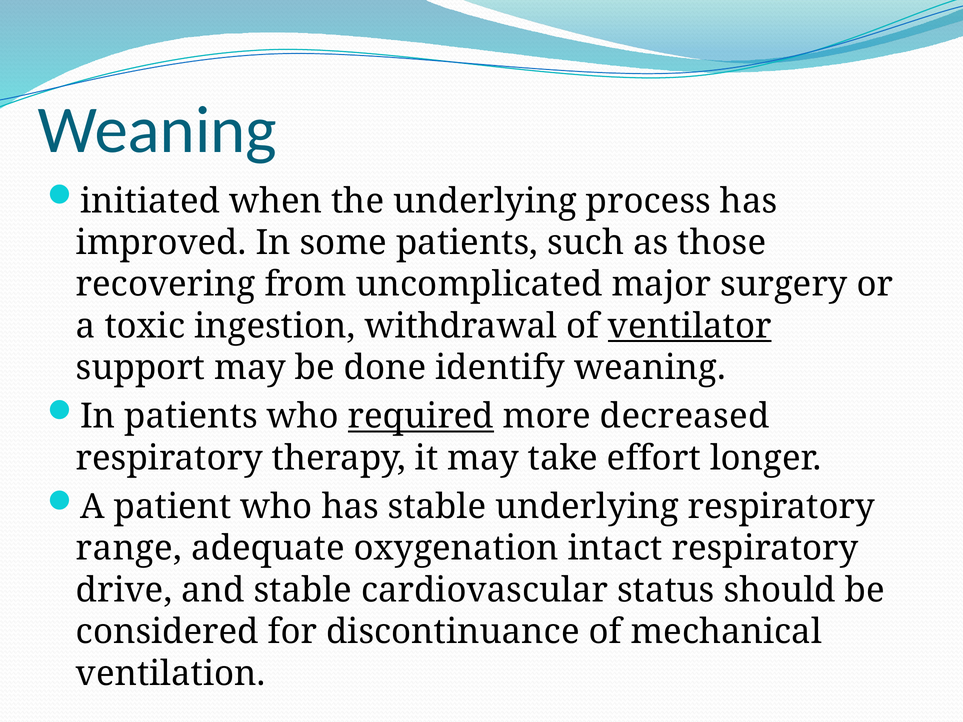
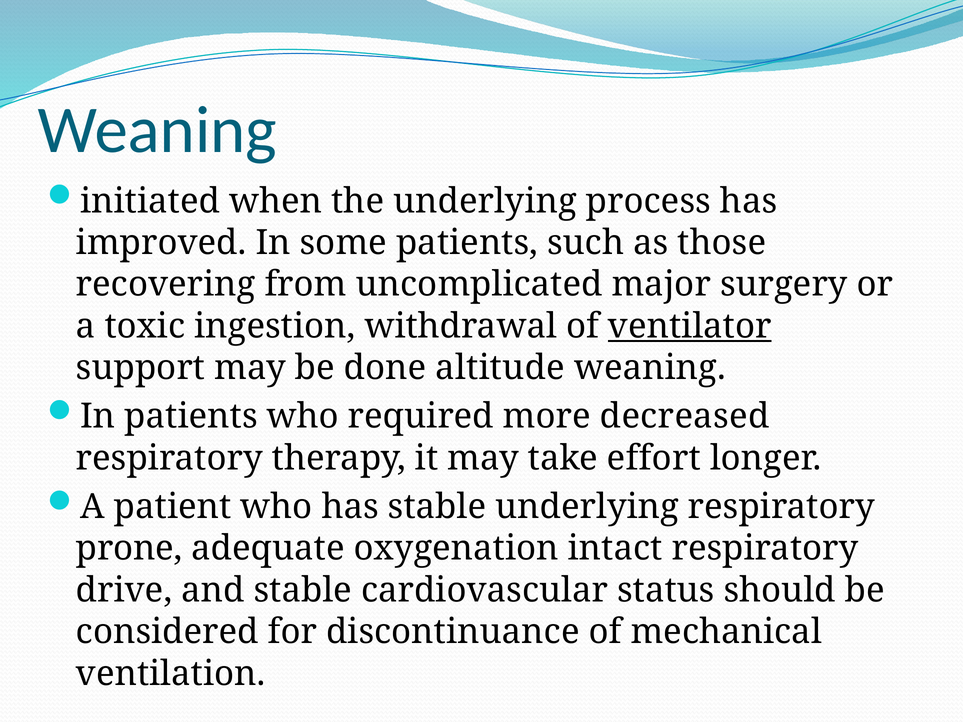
identify: identify -> altitude (500, 368)
required underline: present -> none (421, 417)
range: range -> prone (129, 549)
